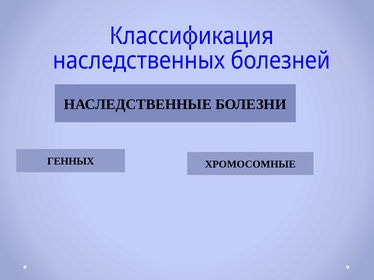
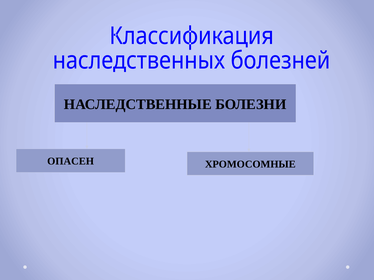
ГЕННЫХ: ГЕННЫХ -> ОПАСЕН (71, 162)
